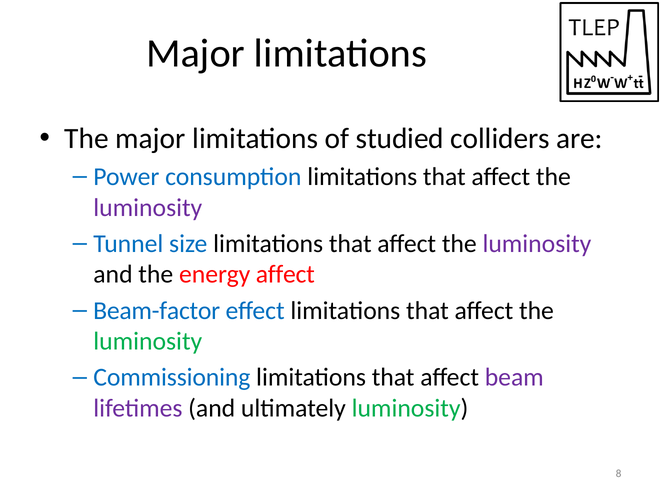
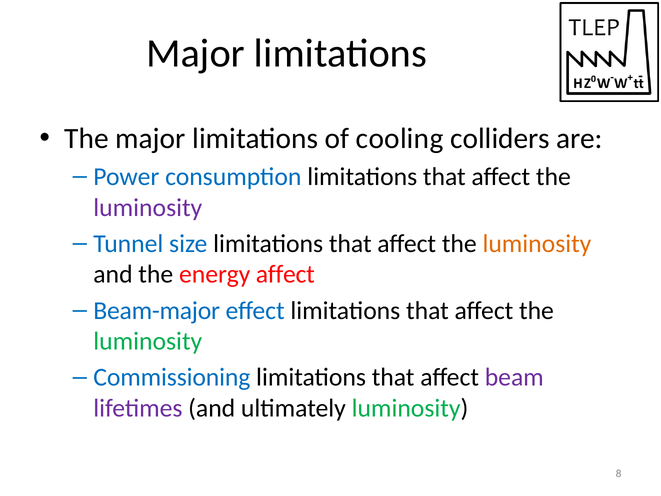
studied: studied -> cooling (400, 139)
luminosity colour: purple -> orange (537, 244)
Beam-factor: Beam-factor -> Beam-major (157, 310)
